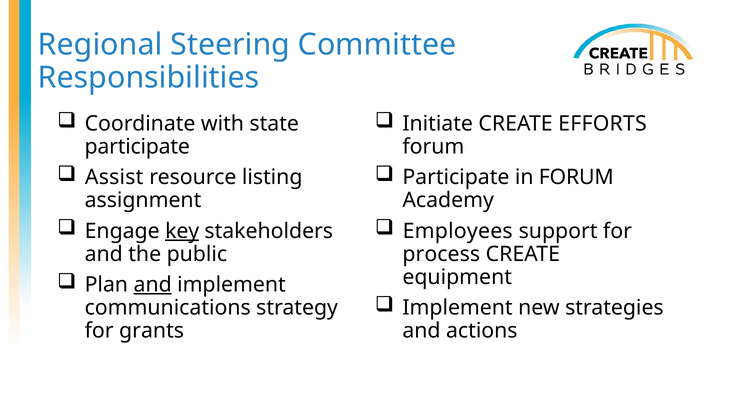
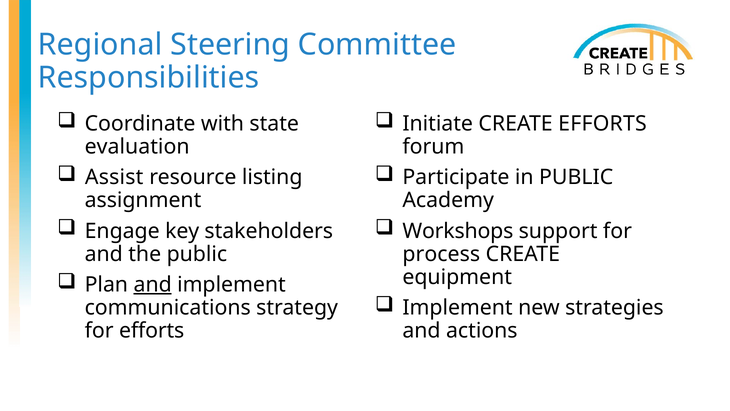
participate: participate -> evaluation (137, 147)
in FORUM: FORUM -> PUBLIC (576, 177)
key underline: present -> none (182, 231)
Employees: Employees -> Workshops (458, 231)
for grants: grants -> efforts (152, 330)
